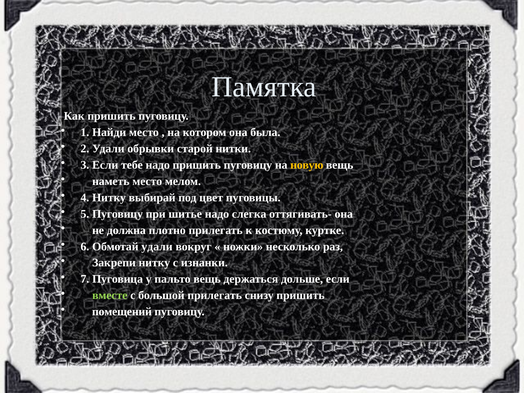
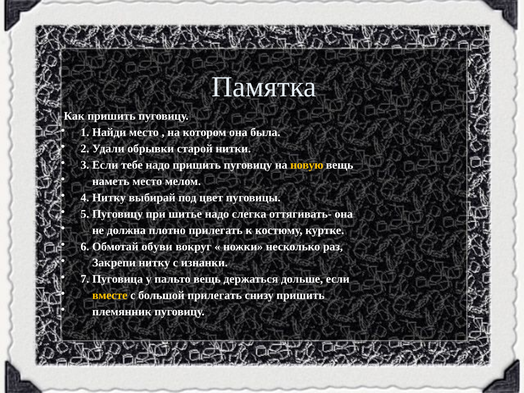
Обмотай удали: удали -> обуви (157, 247)
вместе colour: light green -> yellow (110, 295)
помещений: помещений -> племянник (122, 312)
